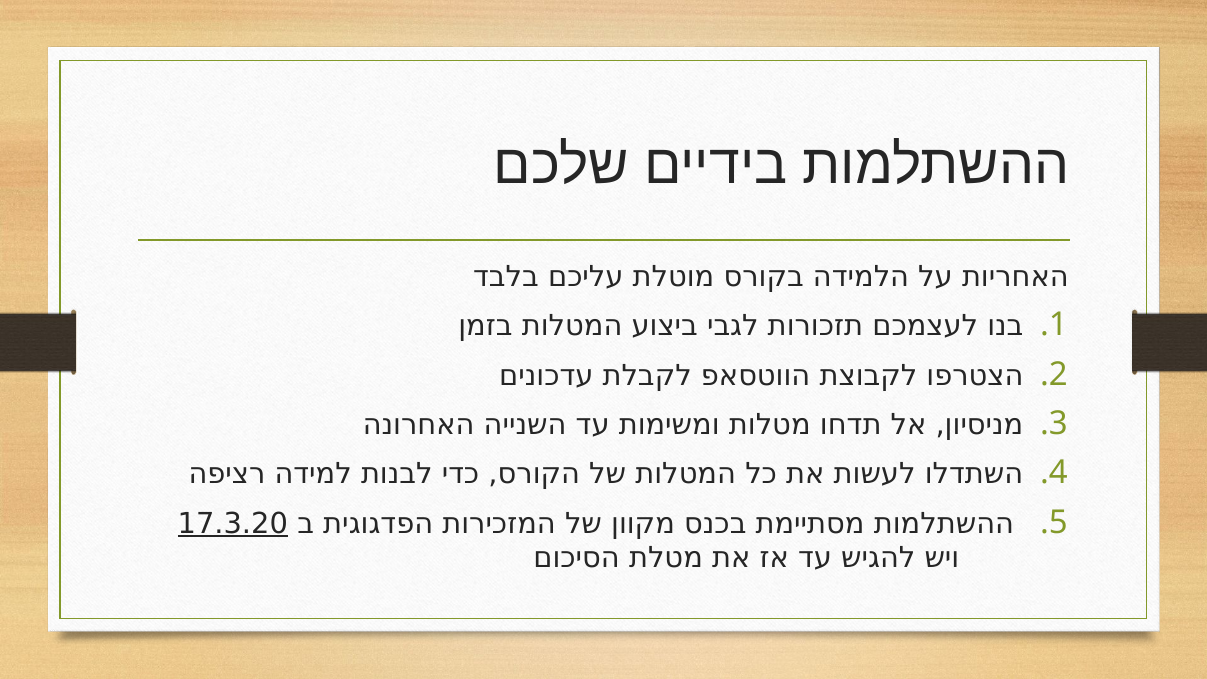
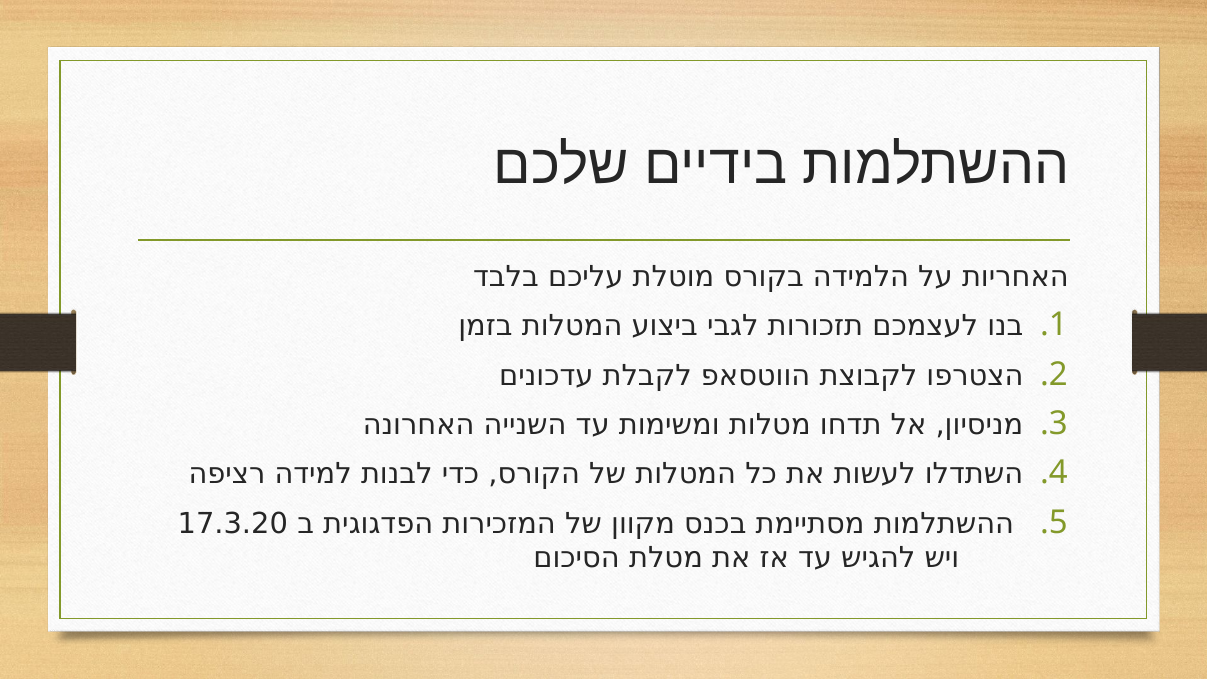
17.3.20 underline: present -> none (233, 523)
